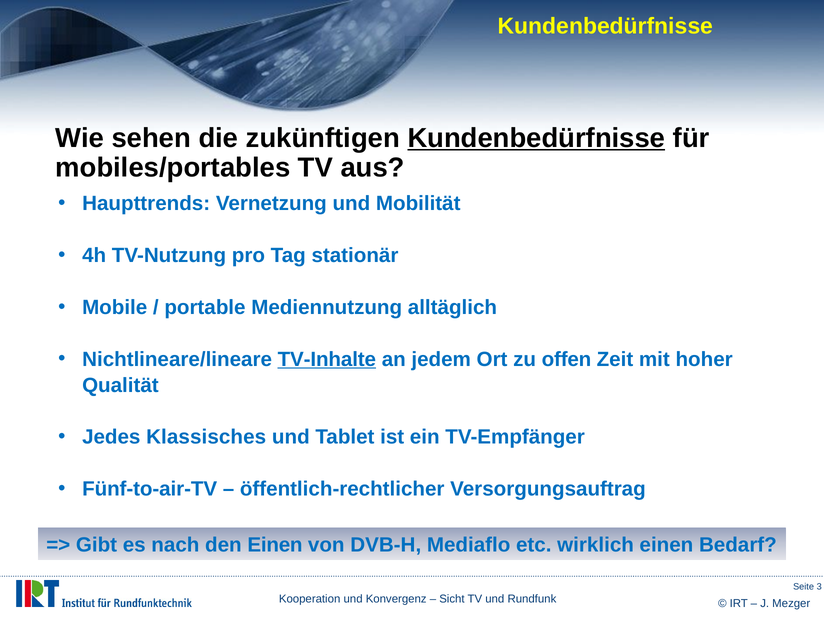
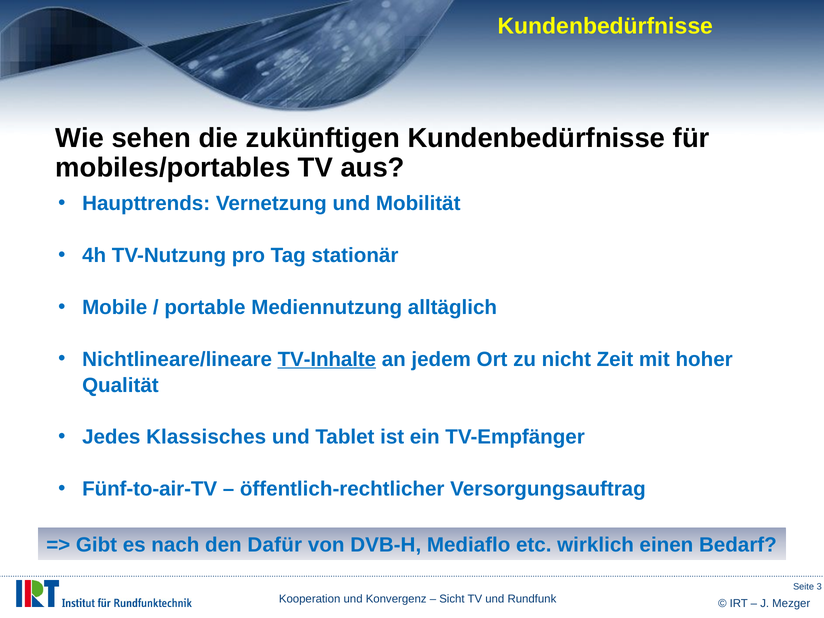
Kundenbedürfnisse underline: present -> none (536, 138)
offen: offen -> nicht (566, 359)
den Einen: Einen -> Dafür (275, 545)
